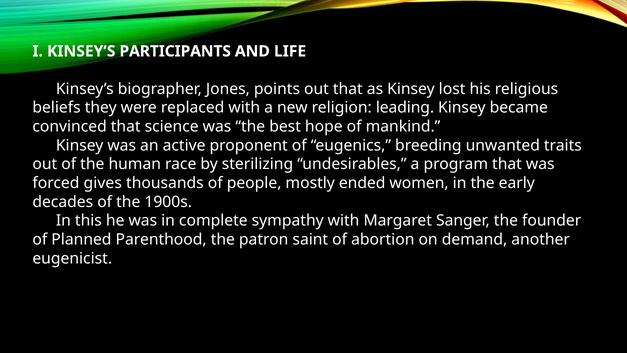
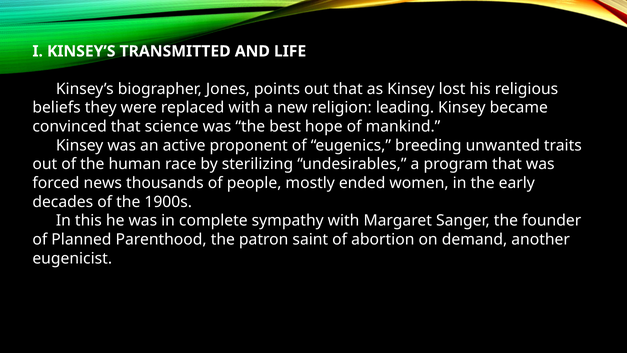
PARTICIPANTS: PARTICIPANTS -> TRANSMITTED (175, 51)
gives: gives -> news (103, 183)
